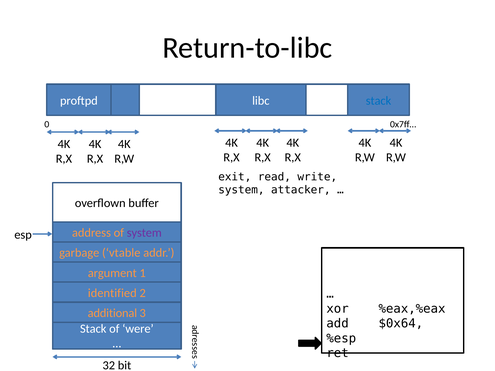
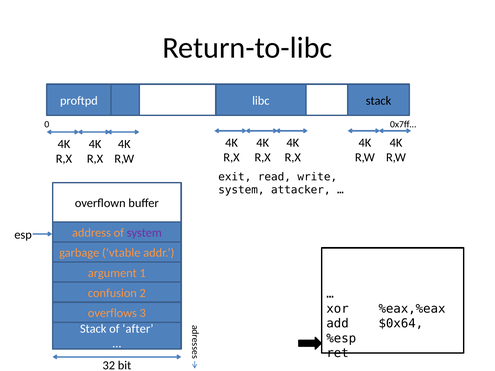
stack colour: blue -> black (379, 101)
identified: identified -> confusion (112, 293)
additional: additional -> overflows (112, 313)
were: were -> after (138, 329)
